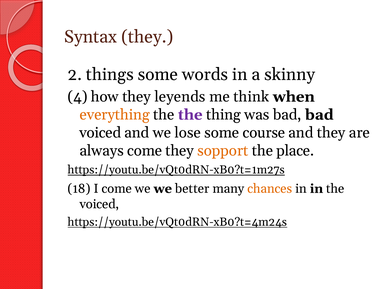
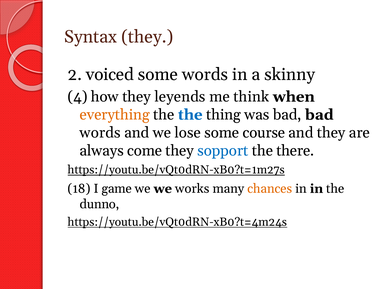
things: things -> voiced (110, 74)
the colour: purple -> blue (190, 115)
voiced: voiced -> words (100, 133)
sopport colour: orange -> blue (223, 151)
place: place -> there (295, 151)
I come: come -> game (117, 188)
better: better -> works (192, 188)
voiced: voiced -> dunno (99, 204)
